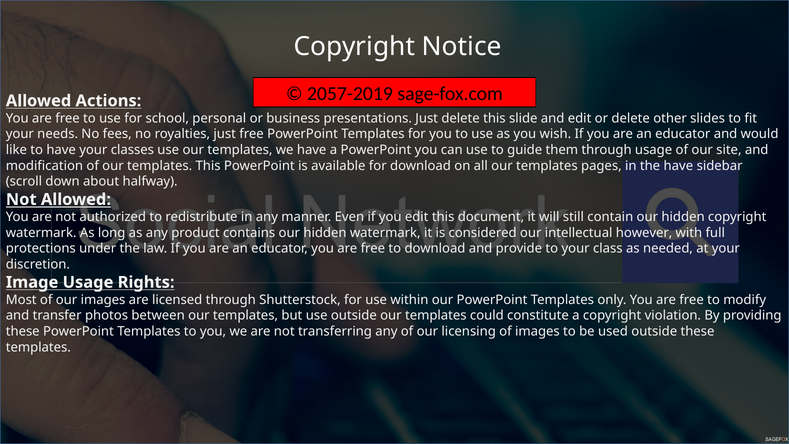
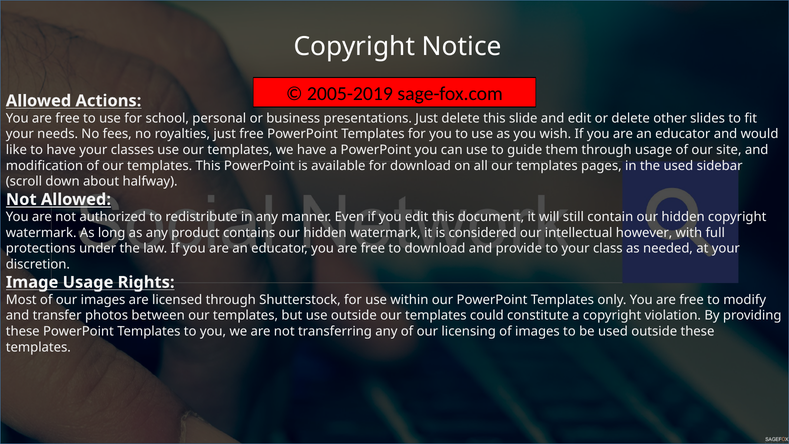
2057-2019: 2057-2019 -> 2005-2019 (350, 94)
the have: have -> used (678, 166)
